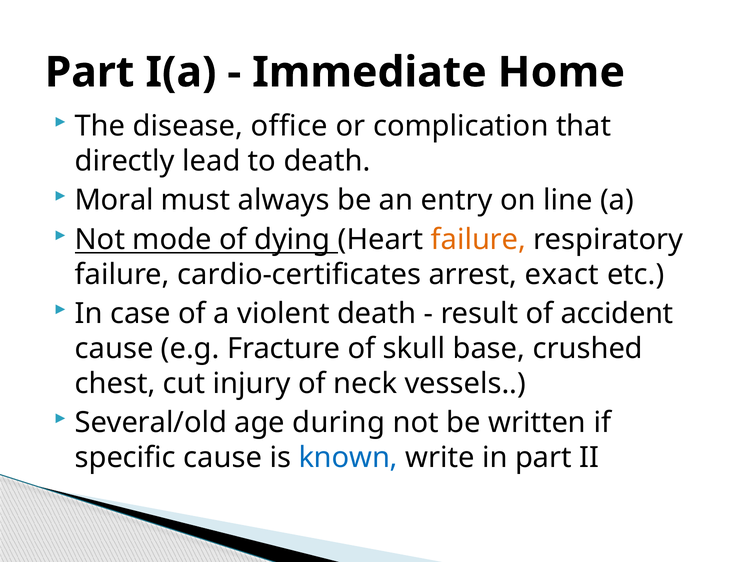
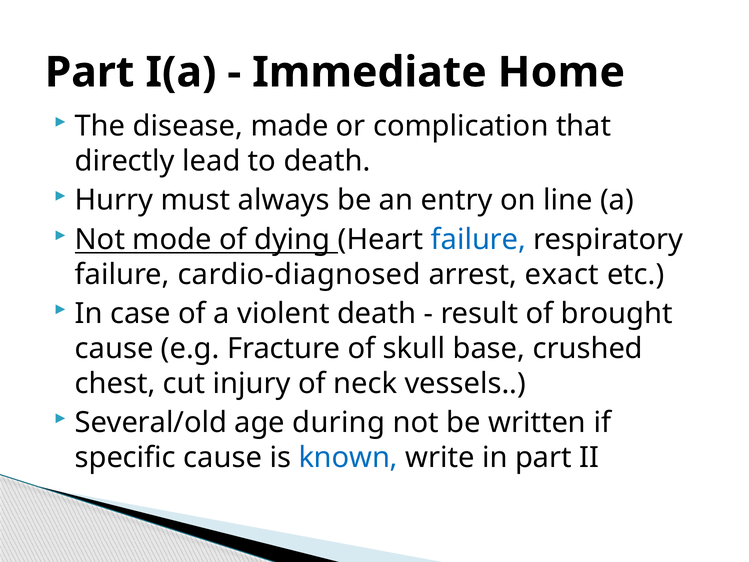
office: office -> made (289, 126)
Moral: Moral -> Hurry (114, 200)
failure colour: orange -> blue (478, 239)
cardio-certificates: cardio-certificates -> cardio-diagnosed (299, 274)
accident: accident -> brought (617, 313)
